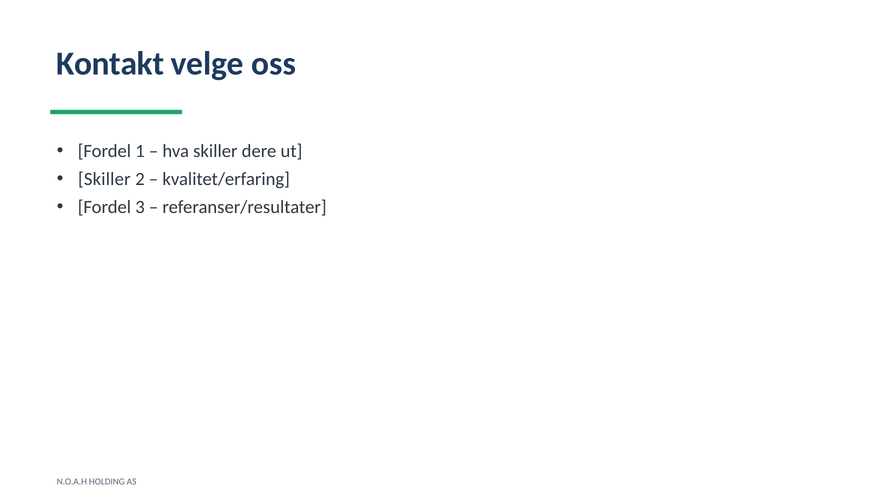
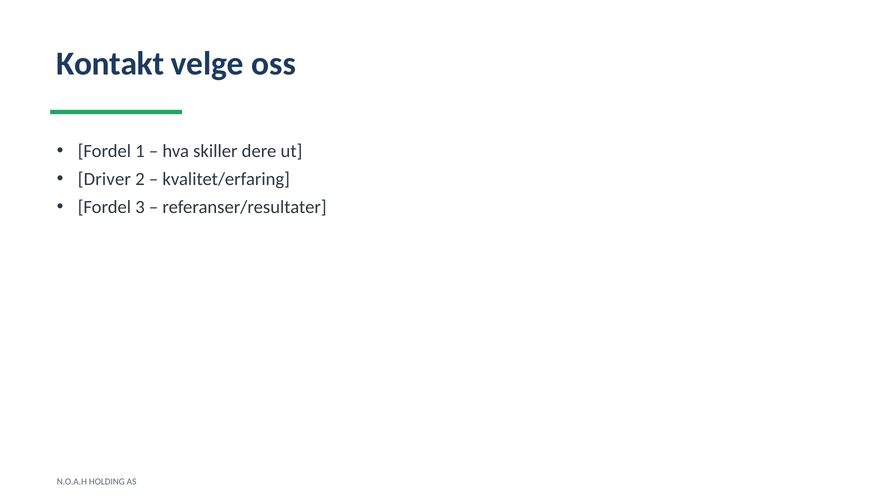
Skiller: Skiller -> Driver (104, 179)
